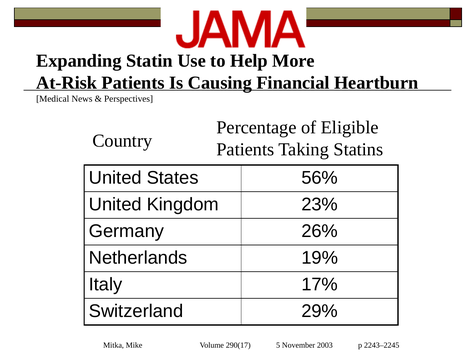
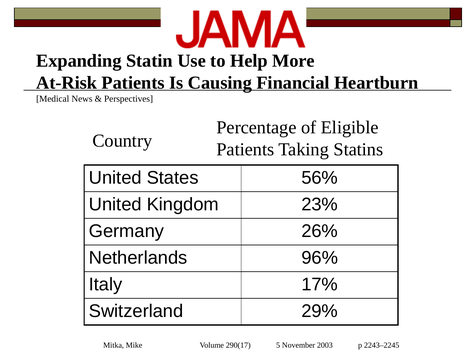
19%: 19% -> 96% (320, 258)
